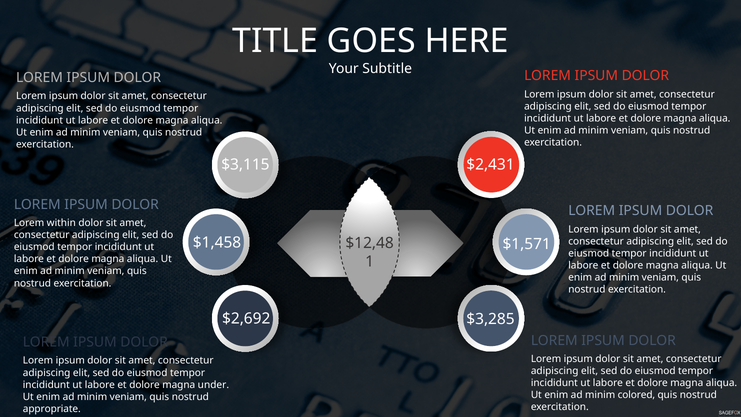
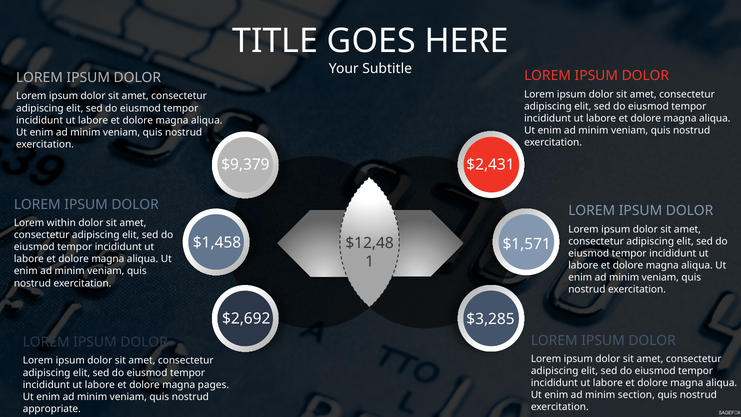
$3,115: $3,115 -> $9,379 (245, 164)
under: under -> pages (213, 385)
colored: colored -> section (636, 395)
